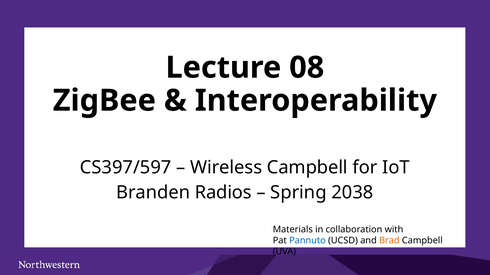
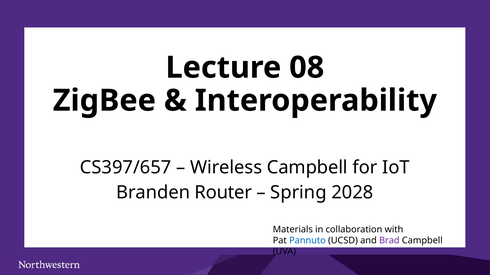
CS397/597: CS397/597 -> CS397/657 (126, 168)
Radios: Radios -> Router (223, 193)
2038: 2038 -> 2028 (352, 193)
Brad colour: orange -> purple (389, 241)
